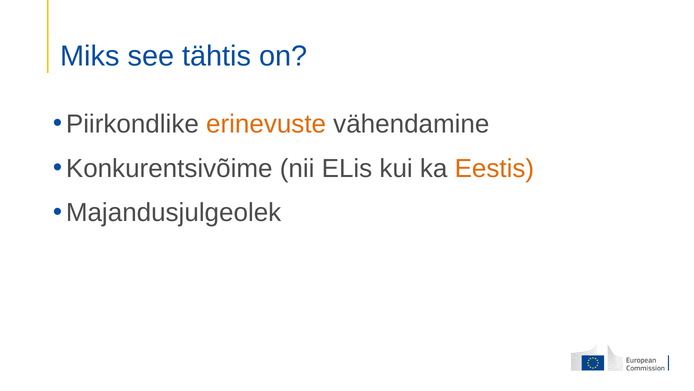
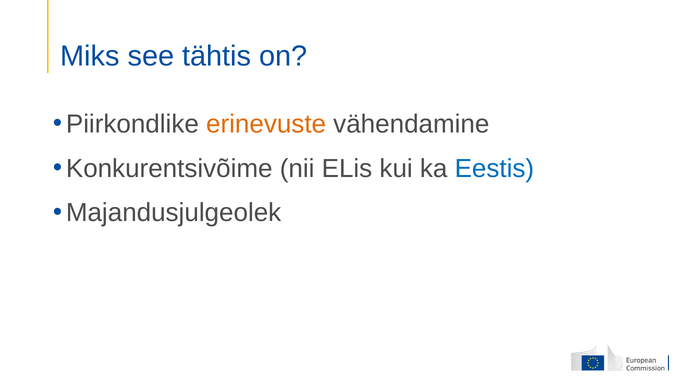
Eestis colour: orange -> blue (494, 168)
